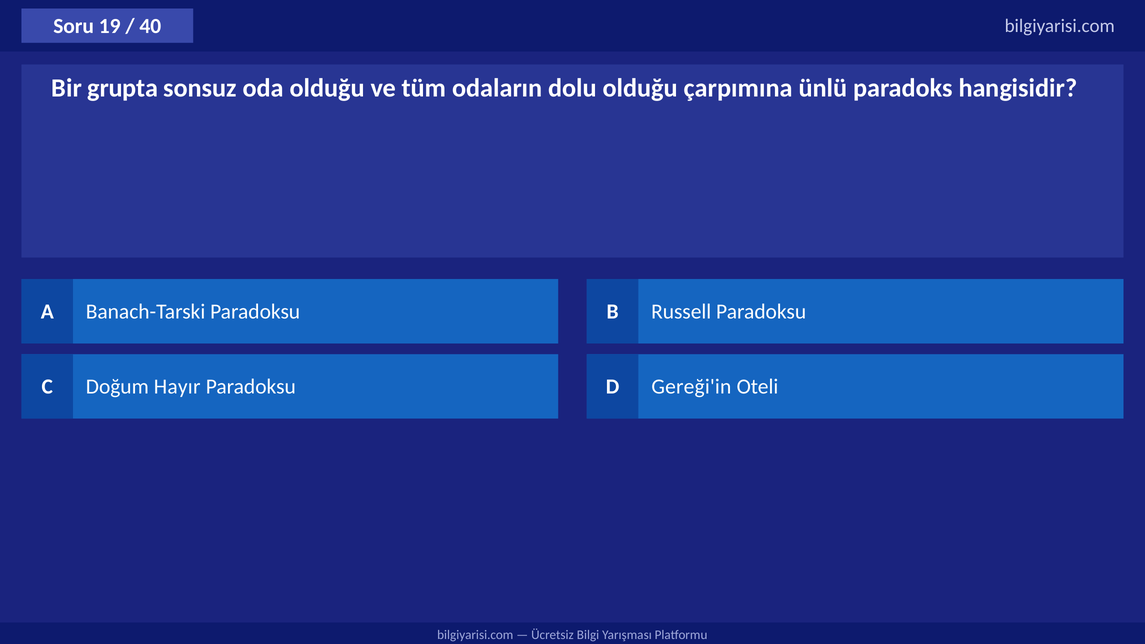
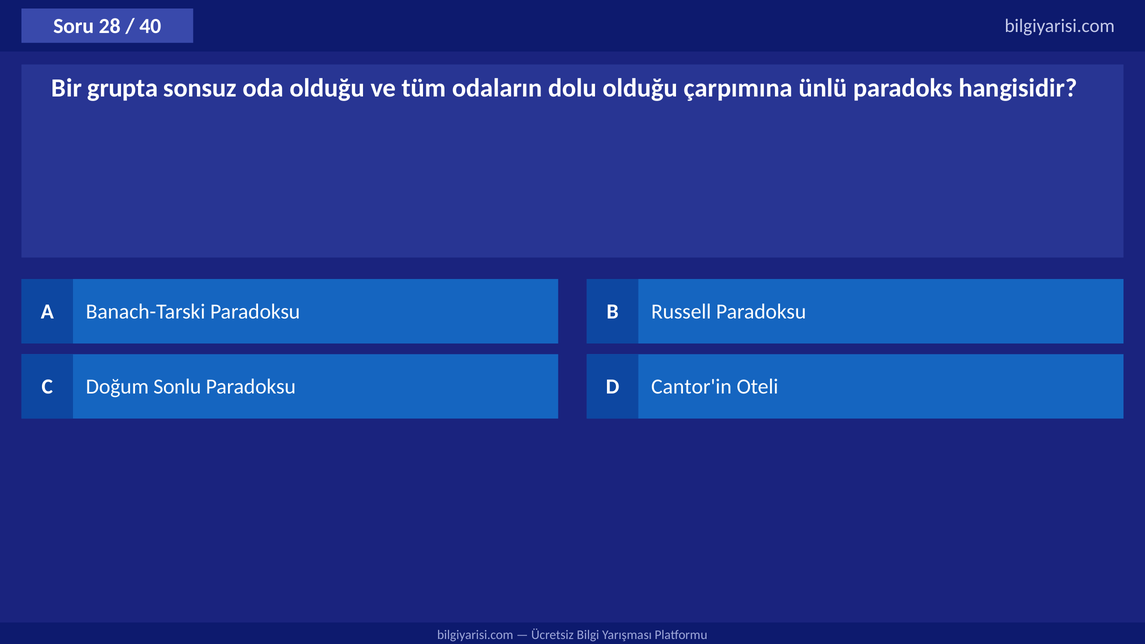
19: 19 -> 28 (110, 26)
Hayır: Hayır -> Sonlu (177, 387)
Gereği'in: Gereği'in -> Cantor'in (691, 387)
